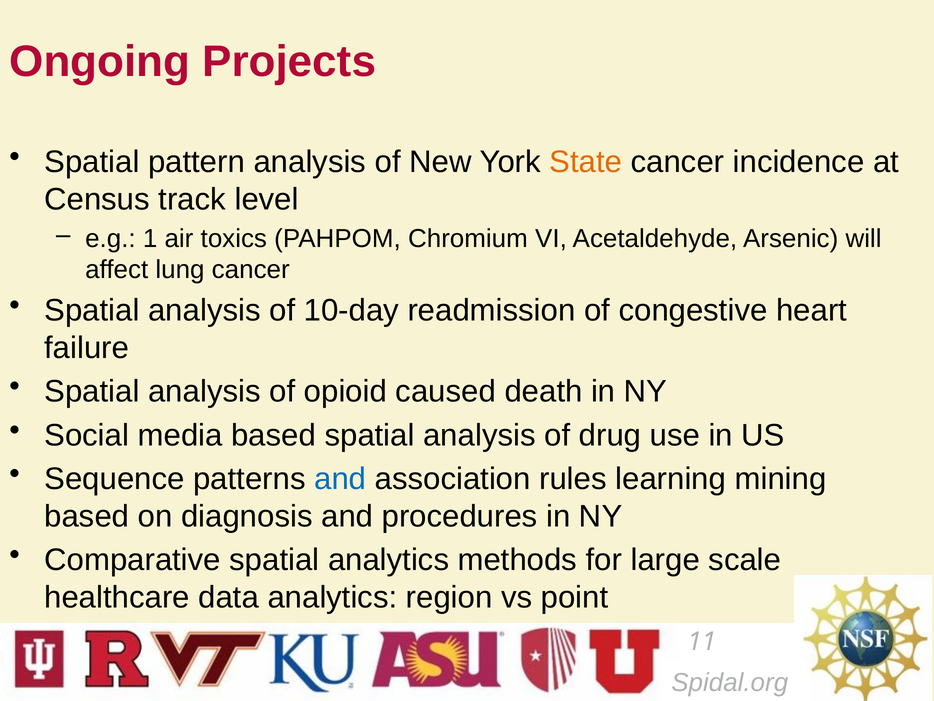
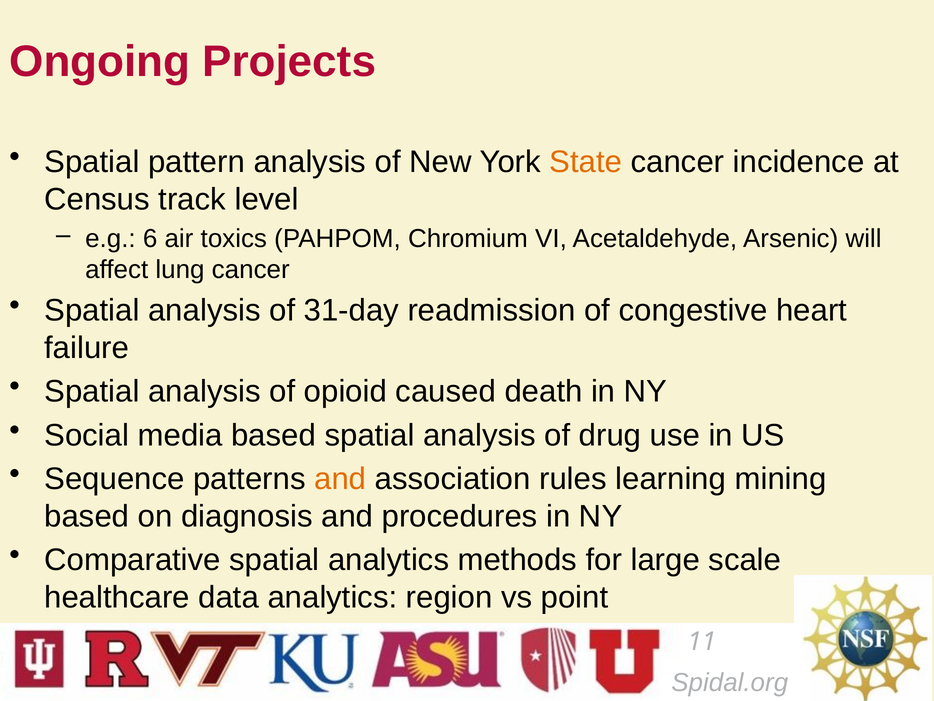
1: 1 -> 6 (150, 239)
10-day: 10-day -> 31-day (351, 310)
and colour: blue -> orange (340, 479)
